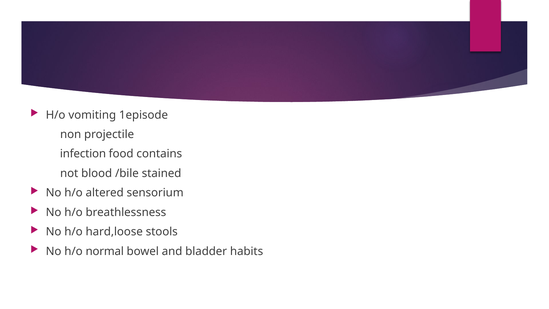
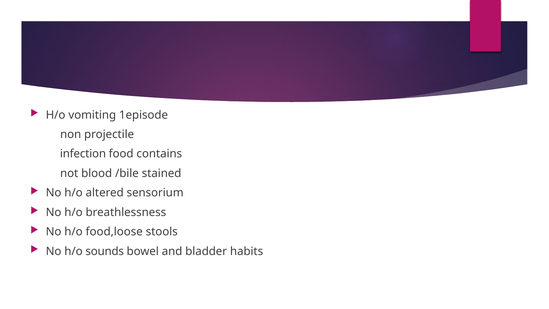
hard,loose: hard,loose -> food,loose (114, 232)
normal: normal -> sounds (105, 251)
